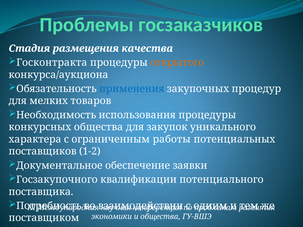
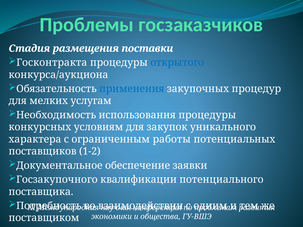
качества: качества -> поставки (147, 48)
открытого colour: orange -> blue (177, 63)
товаров: товаров -> услугам (91, 101)
конкурсных общества: общества -> условиям (99, 127)
